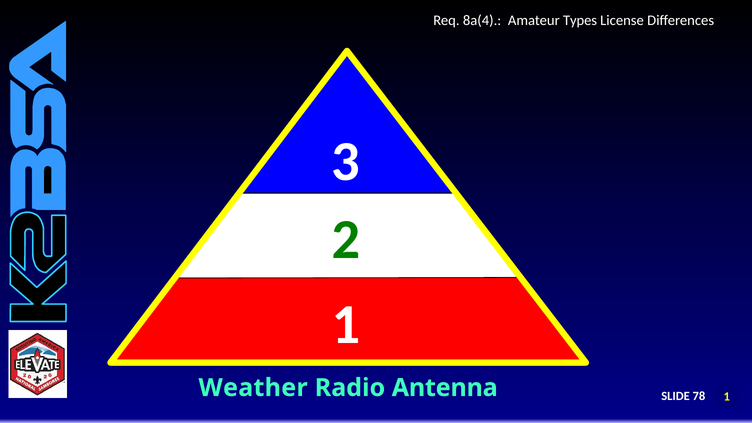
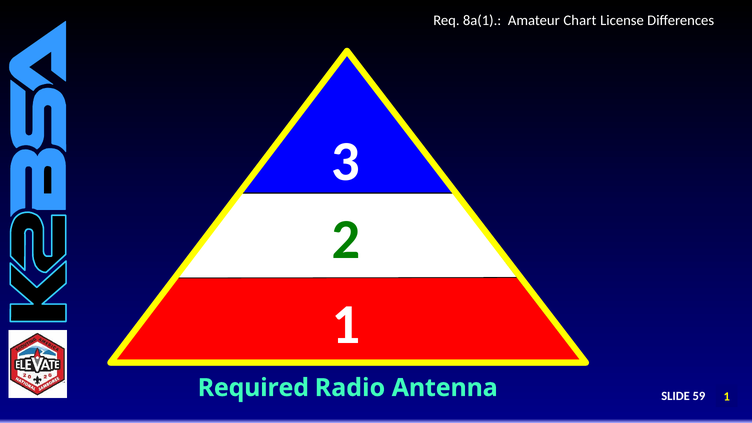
8a(4: 8a(4 -> 8a(1 (482, 20)
Types: Types -> Chart (580, 20)
Weather: Weather -> Required (253, 388)
78: 78 -> 59 (699, 396)
